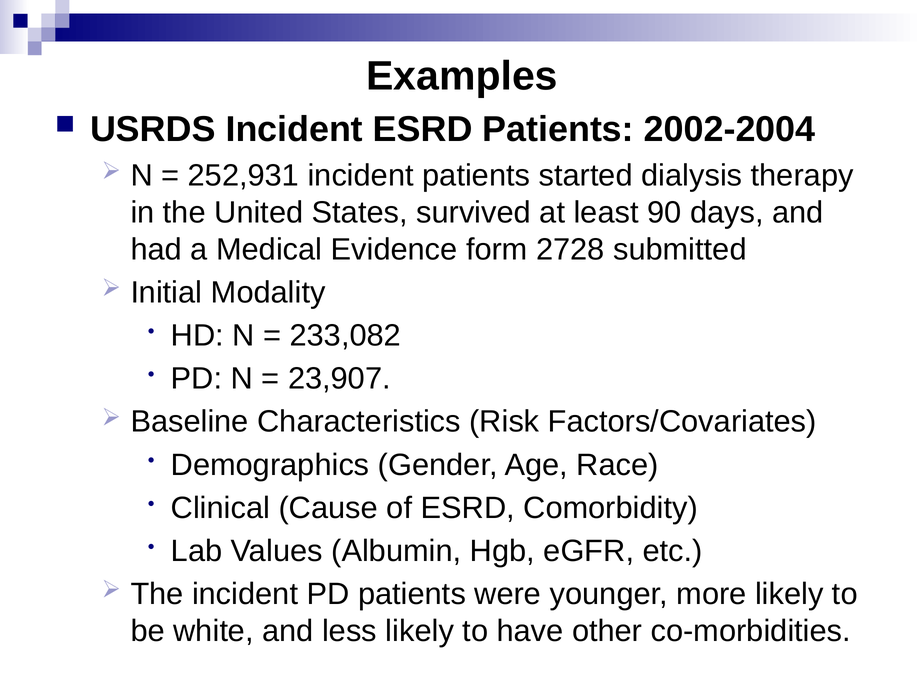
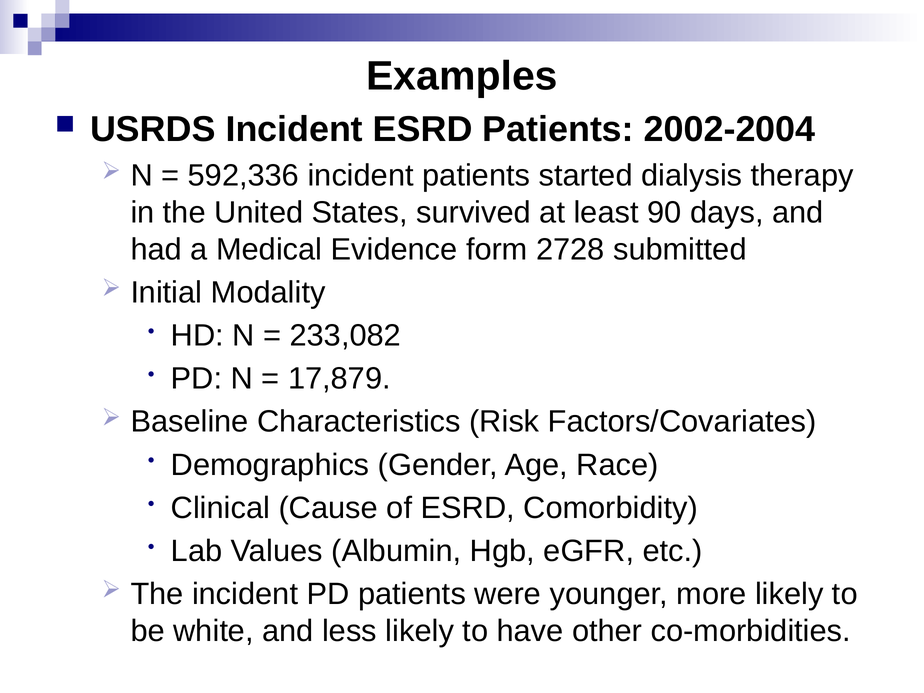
252,931: 252,931 -> 592,336 (243, 175)
23,907: 23,907 -> 17,879 (339, 379)
